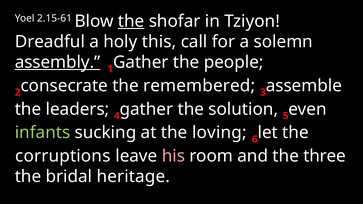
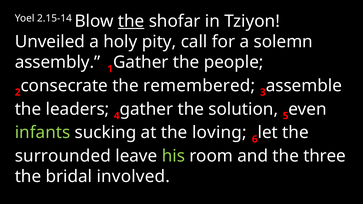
2.15-61: 2.15-61 -> 2.15-14 (54, 18)
Dreadful: Dreadful -> Unveiled (50, 42)
this: this -> pity (159, 42)
assembly underline: present -> none (58, 62)
corruptions: corruptions -> surrounded (63, 156)
his colour: pink -> light green (173, 156)
heritage: heritage -> involved (133, 177)
